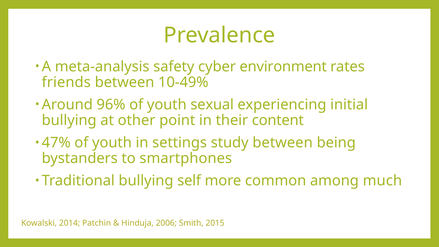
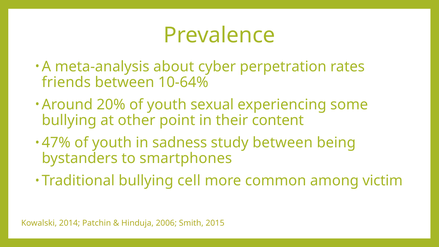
safety: safety -> about (174, 67)
environment: environment -> perpetration (283, 67)
10-49%: 10-49% -> 10-64% (183, 82)
96%: 96% -> 20% (111, 105)
initial: initial -> some (349, 105)
settings: settings -> sadness (180, 143)
self: self -> cell (189, 181)
much: much -> victim (383, 181)
